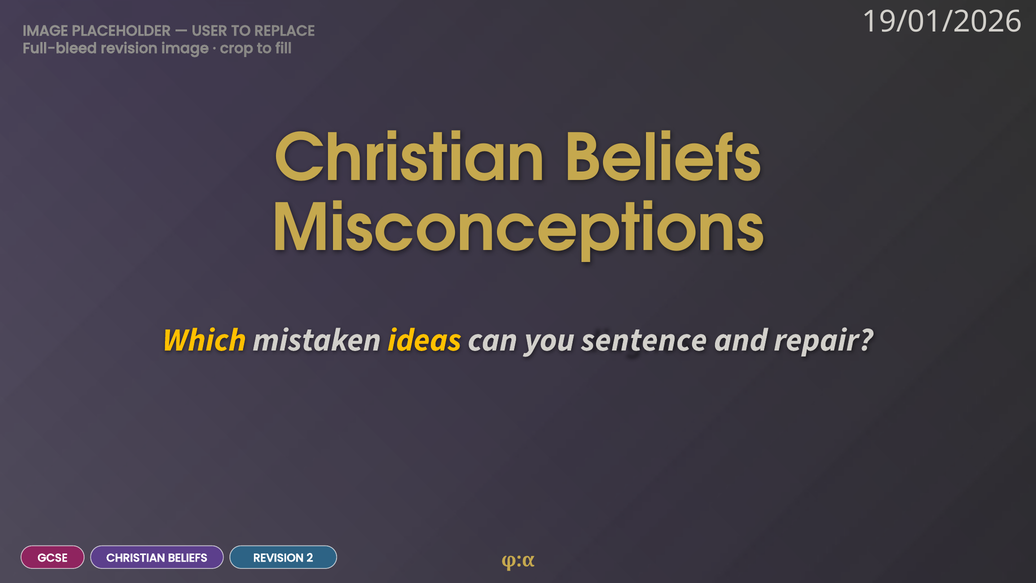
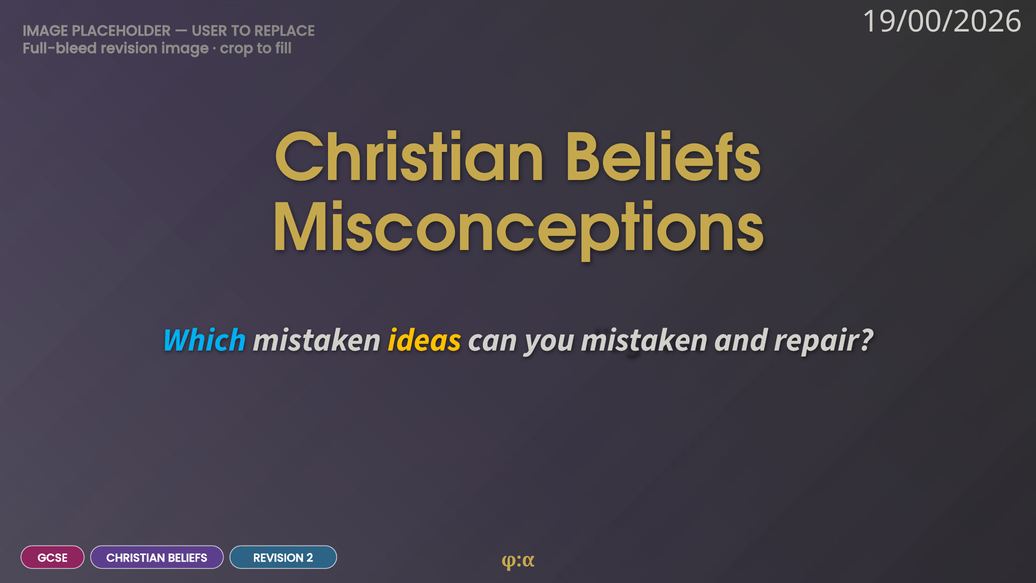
19/01/2026: 19/01/2026 -> 19/00/2026 (942, 22)
Which colour: yellow -> light blue (204, 340)
you sentence: sentence -> mistaken (644, 340)
